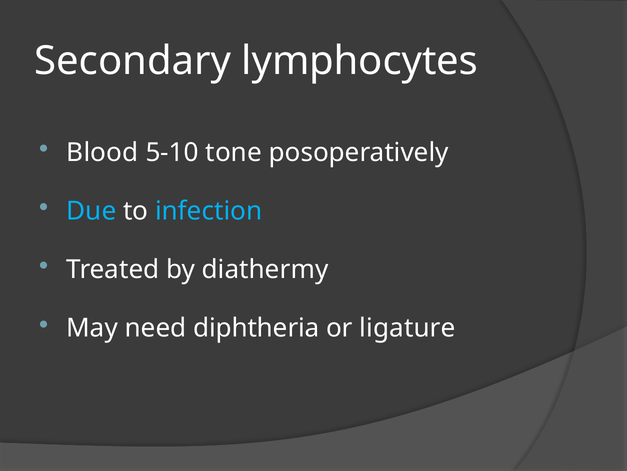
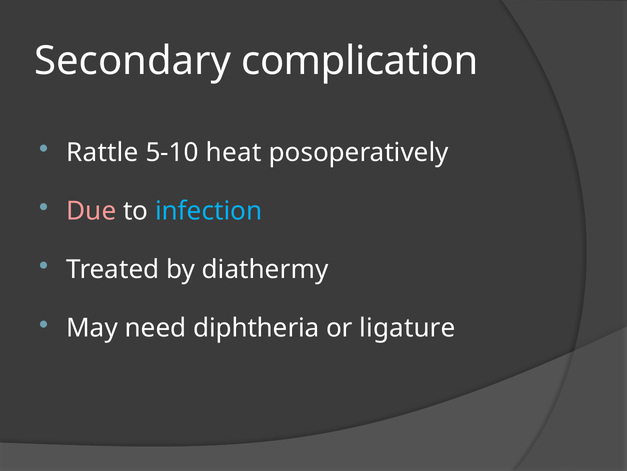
lymphocytes: lymphocytes -> complication (360, 61)
Blood: Blood -> Rattle (102, 152)
tone: tone -> heat (234, 152)
Due colour: light blue -> pink (91, 211)
